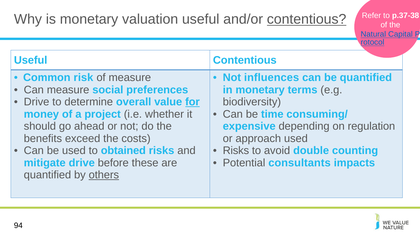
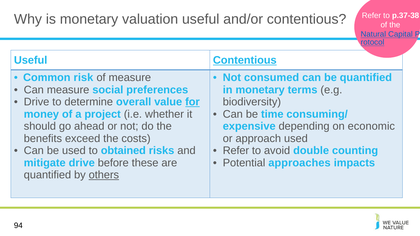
contentious underline: present -> none (307, 19)
Contentious underline: none -> present (245, 60)
influences: influences -> consumed (272, 78)
regulation: regulation -> economic (371, 126)
Risks: Risks -> Refer (236, 151)
consultants: consultants -> approaches (300, 163)
